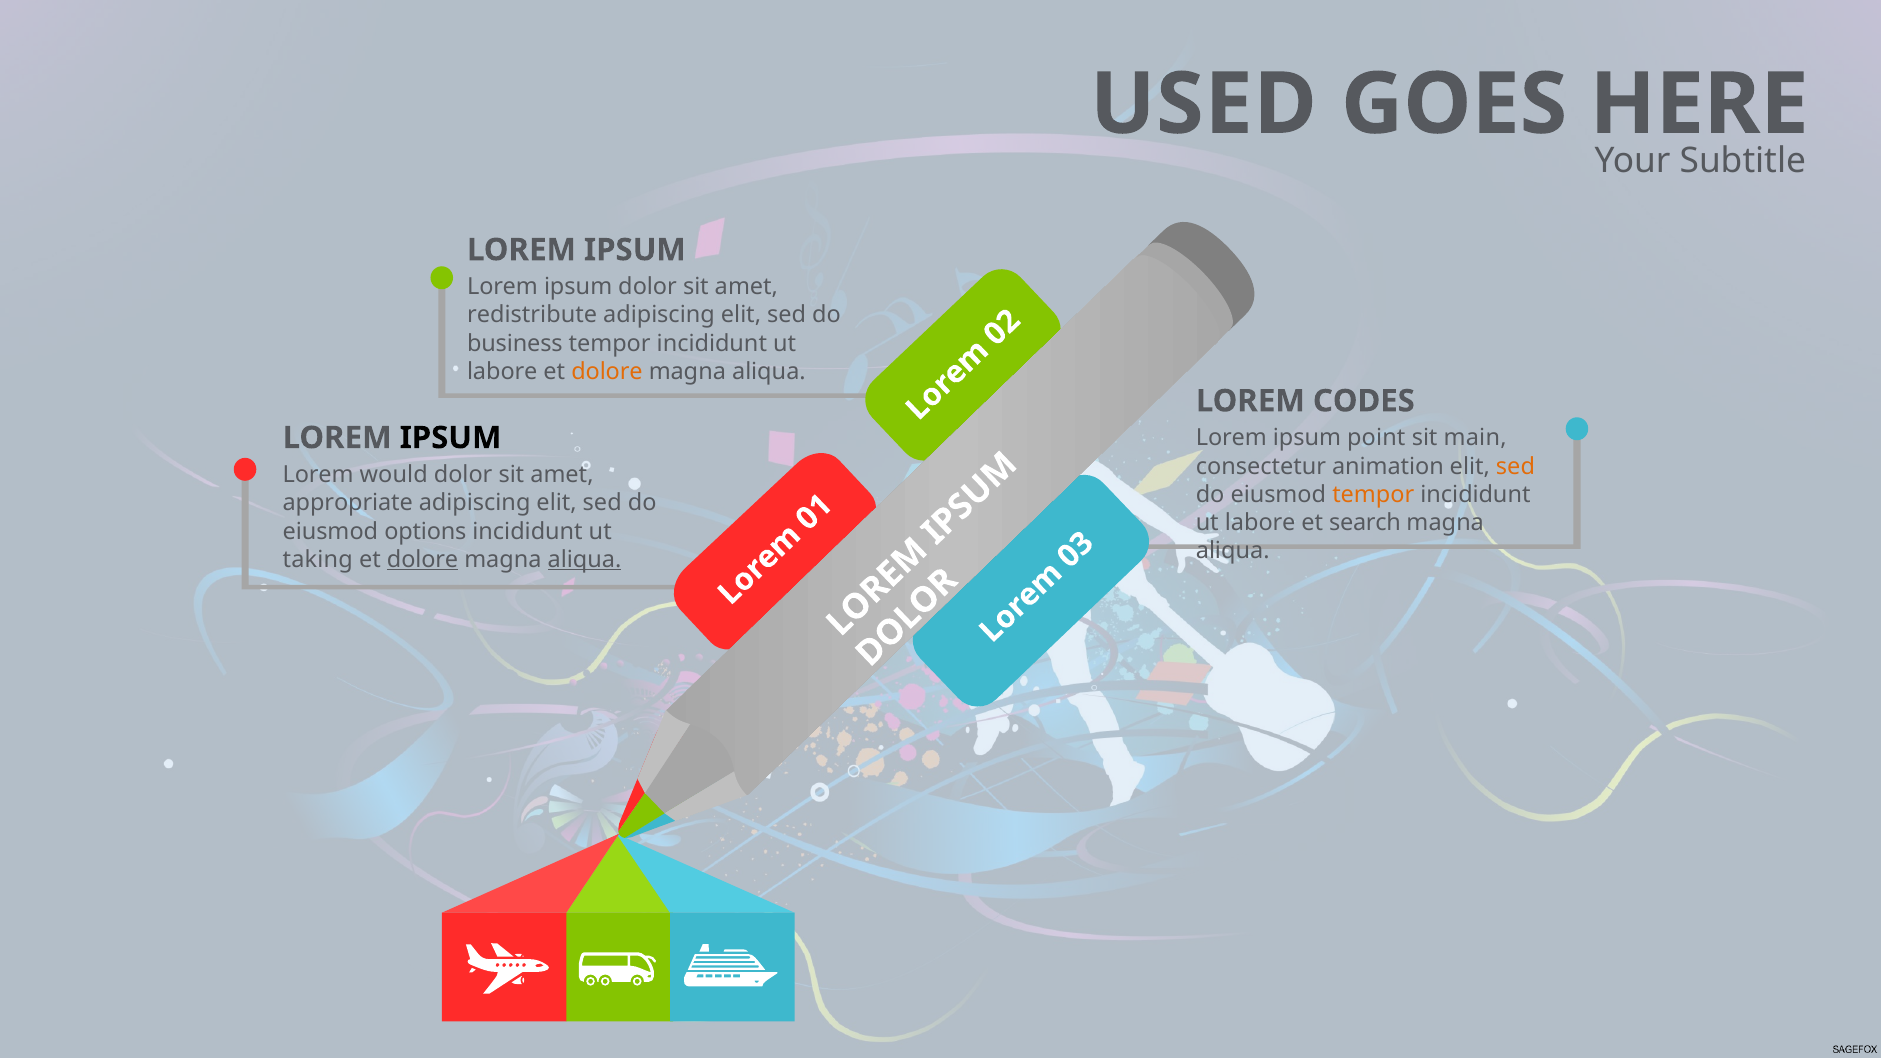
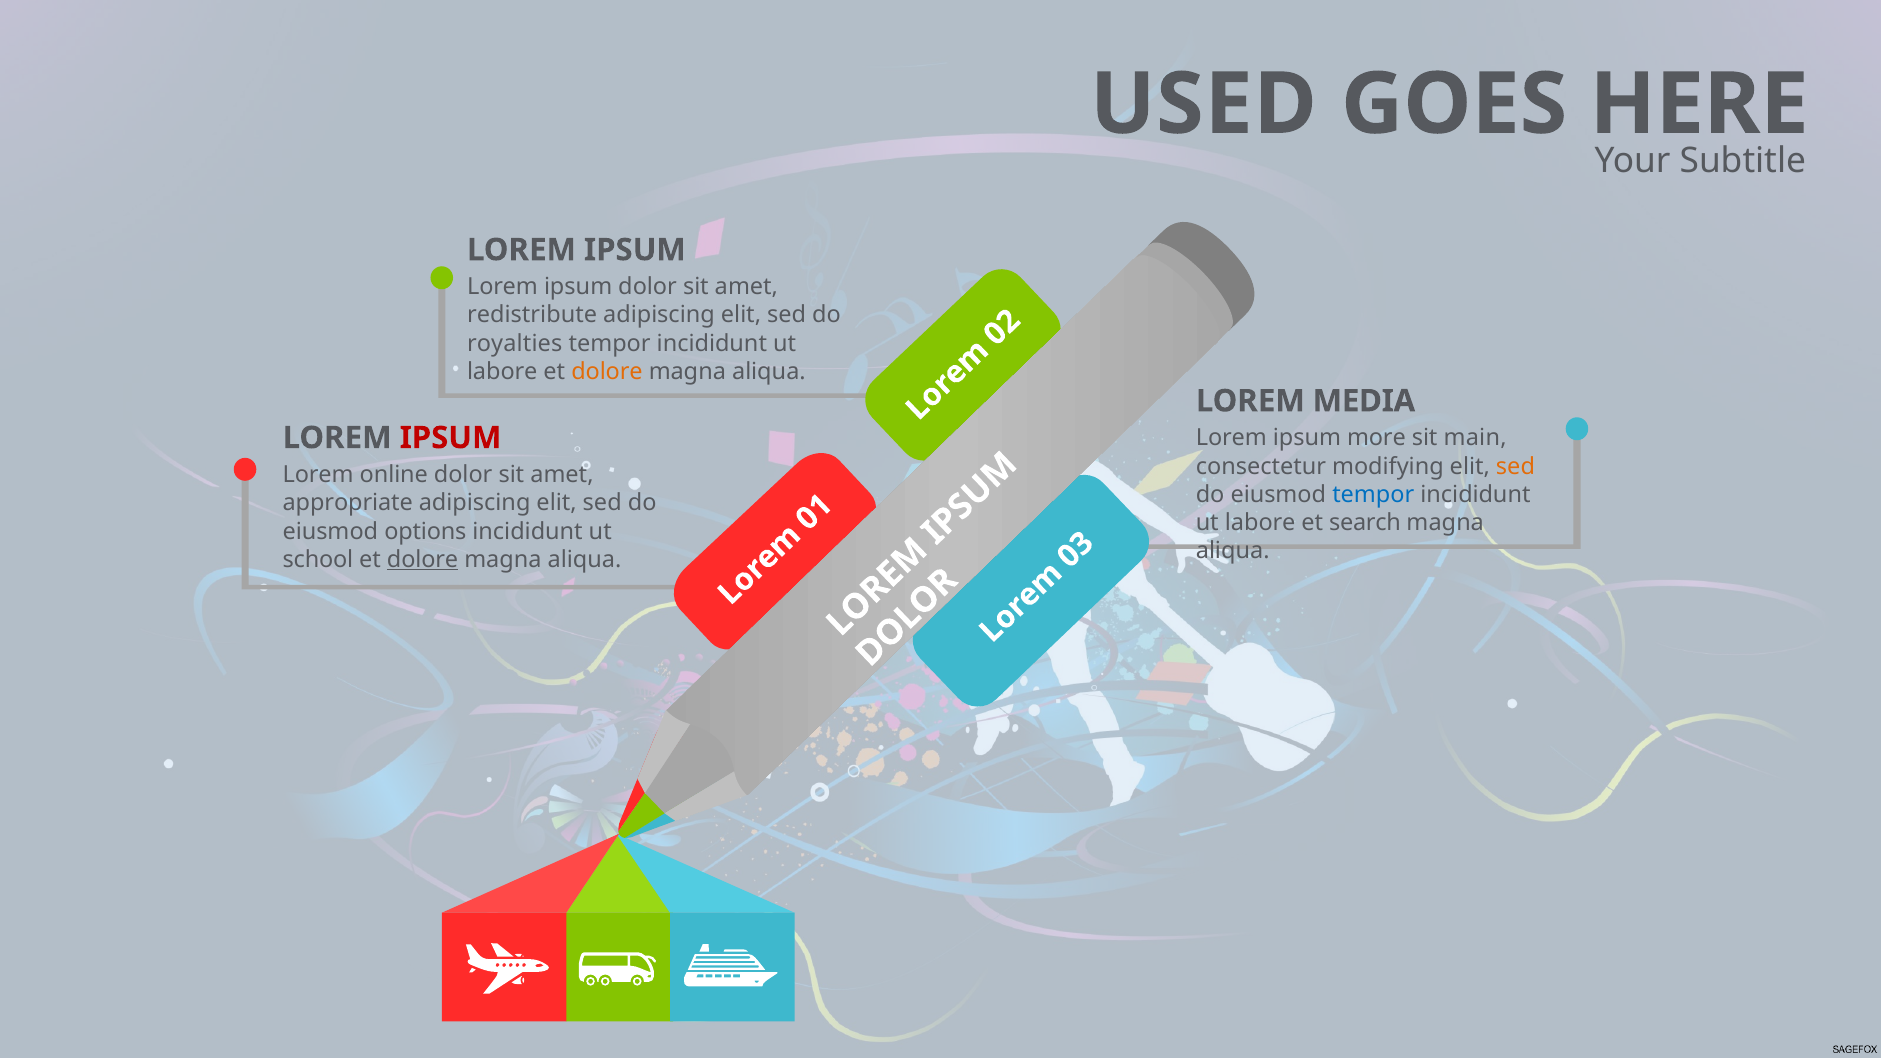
business: business -> royalties (515, 343)
CODES: CODES -> MEDIA (1364, 401)
point: point -> more (1376, 438)
IPSUM colour: black -> red (451, 438)
animation: animation -> modifying (1388, 466)
would: would -> online (394, 475)
tempor colour: orange -> blue (1373, 495)
taking: taking -> school (318, 560)
aliqua underline: present -> none (585, 560)
